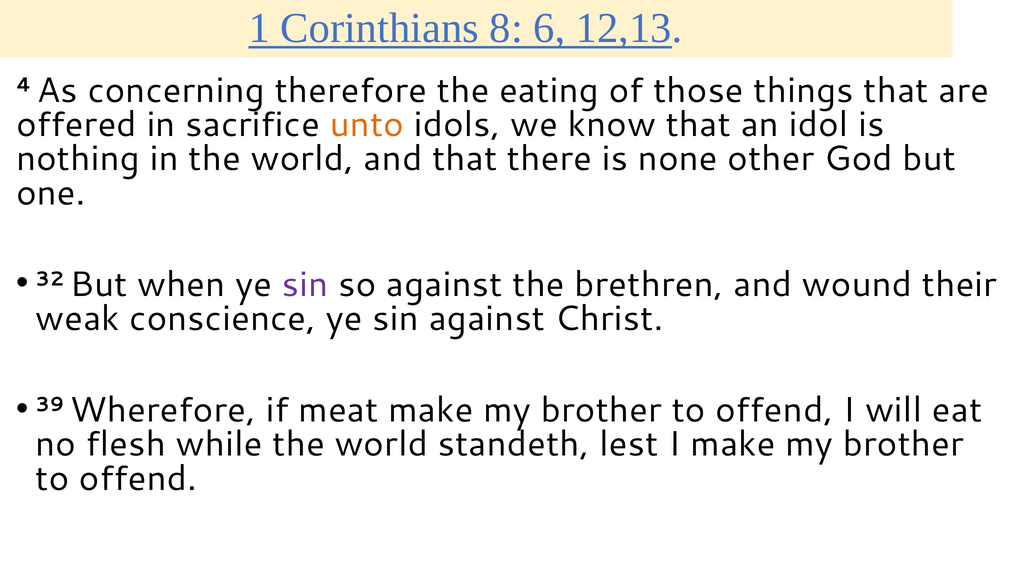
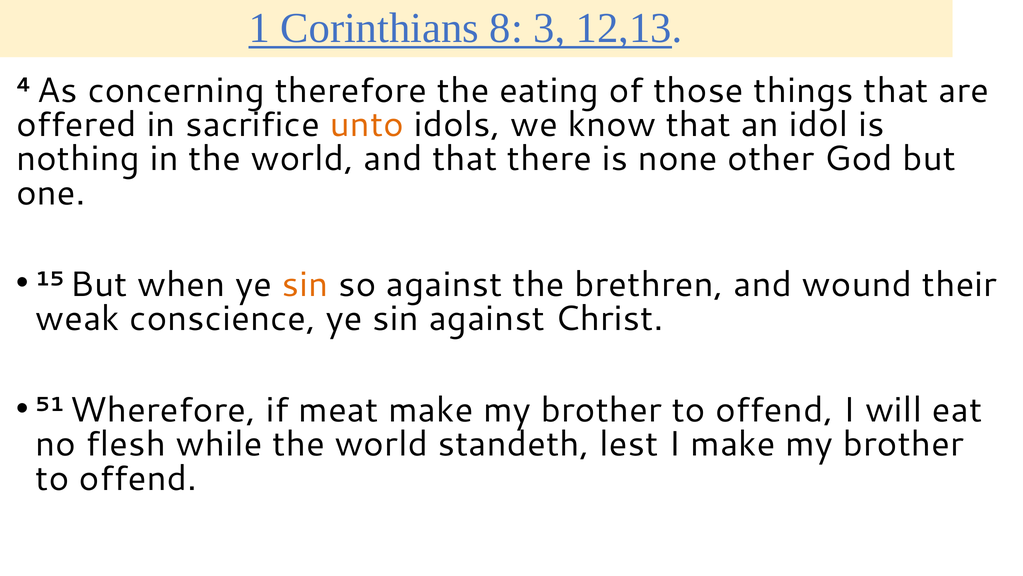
6: 6 -> 3 (549, 28)
32: 32 -> 15 (50, 279)
sin colour: purple -> orange (305, 284)
39: 39 -> 51 (50, 404)
